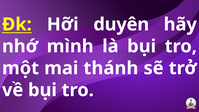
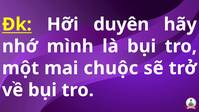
thánh: thánh -> chuộc (111, 68)
